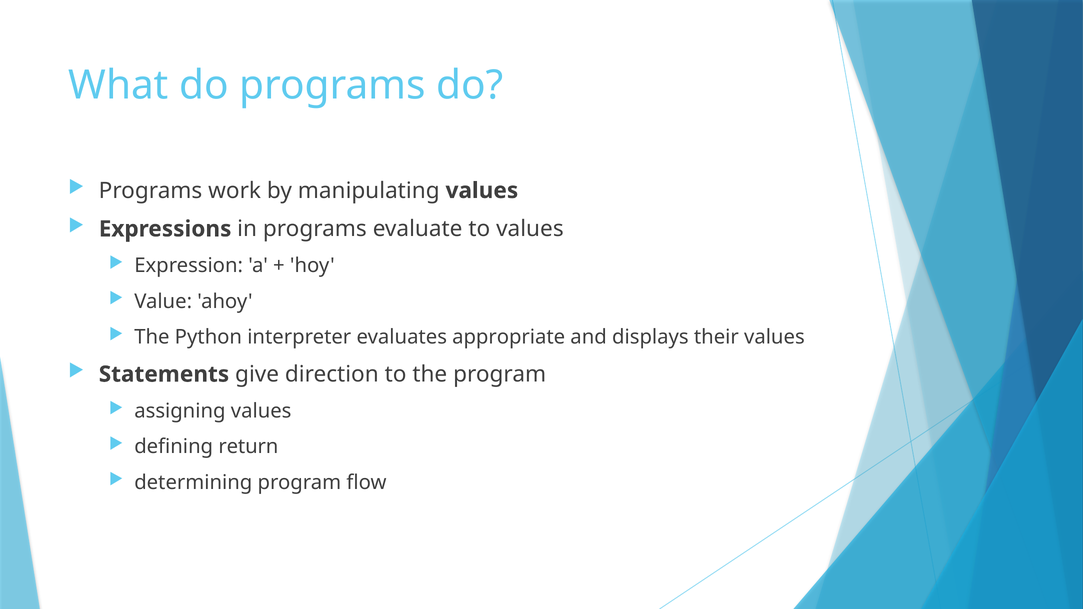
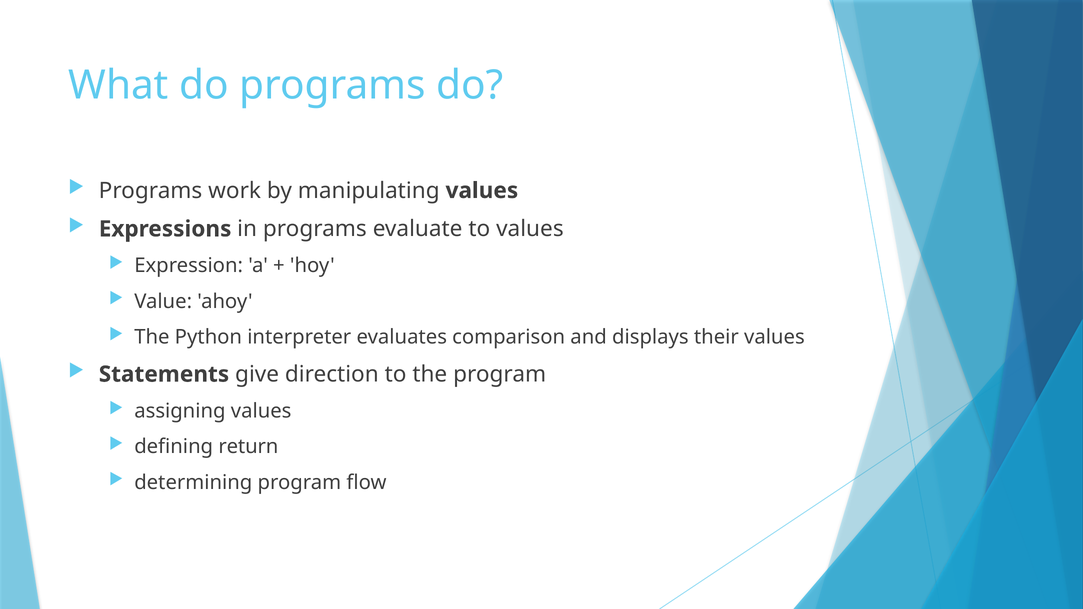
appropriate: appropriate -> comparison (509, 337)
